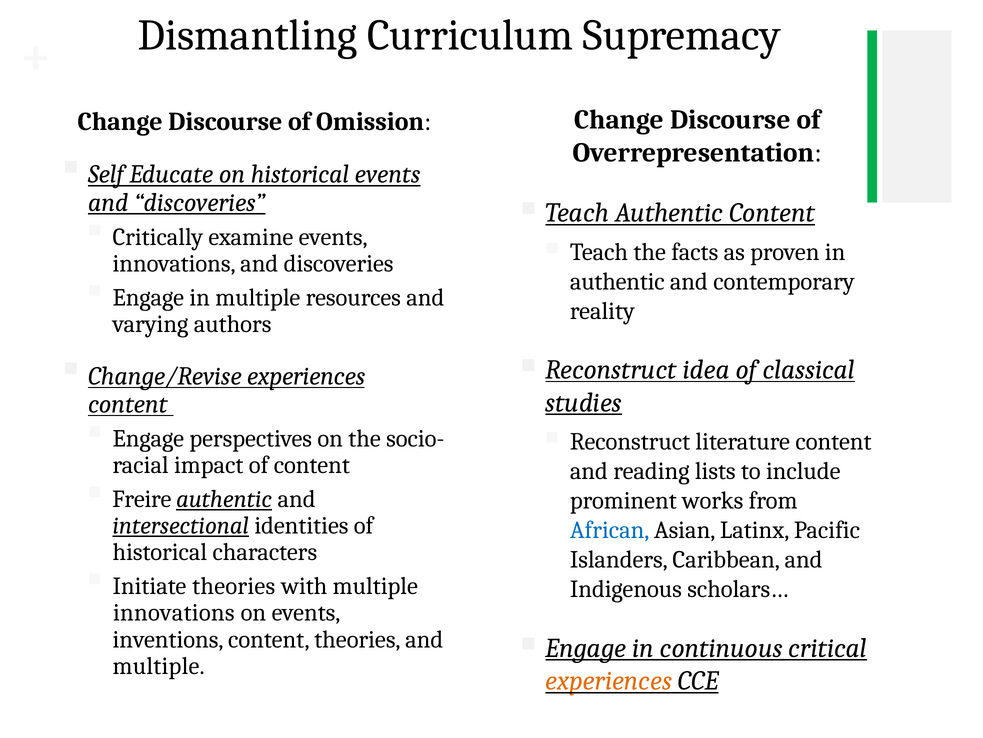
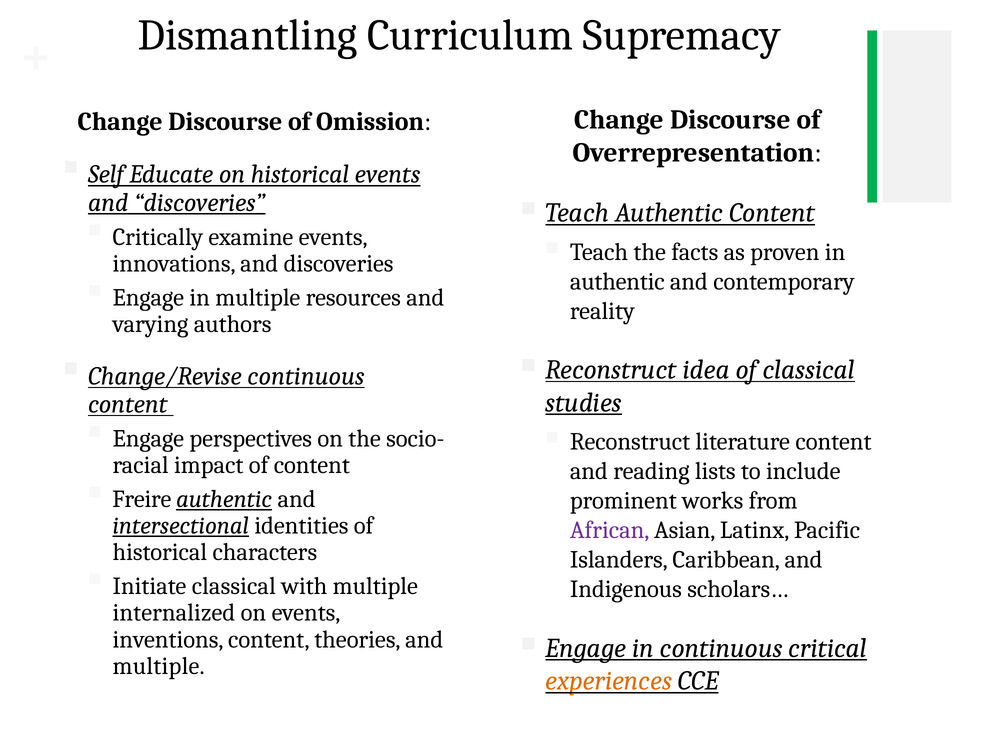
Change/Revise experiences: experiences -> continuous (306, 376)
African colour: blue -> purple (610, 530)
Initiate theories: theories -> classical (234, 586)
innovations: innovations -> internalized (174, 612)
